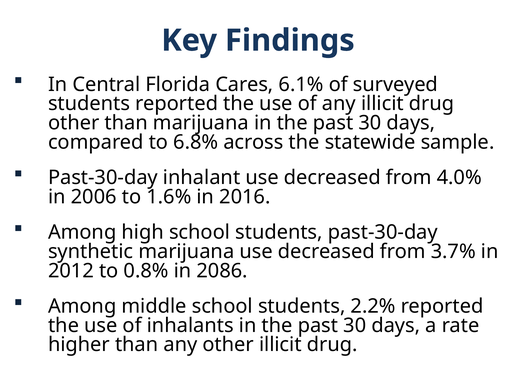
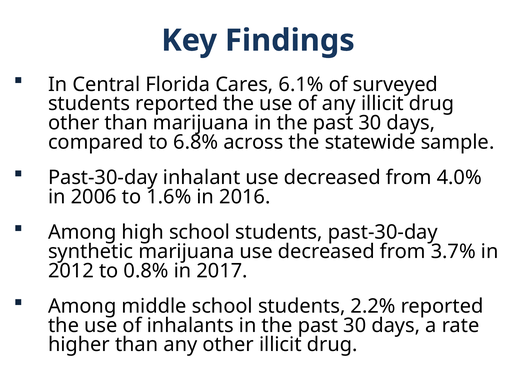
2086: 2086 -> 2017 (222, 271)
